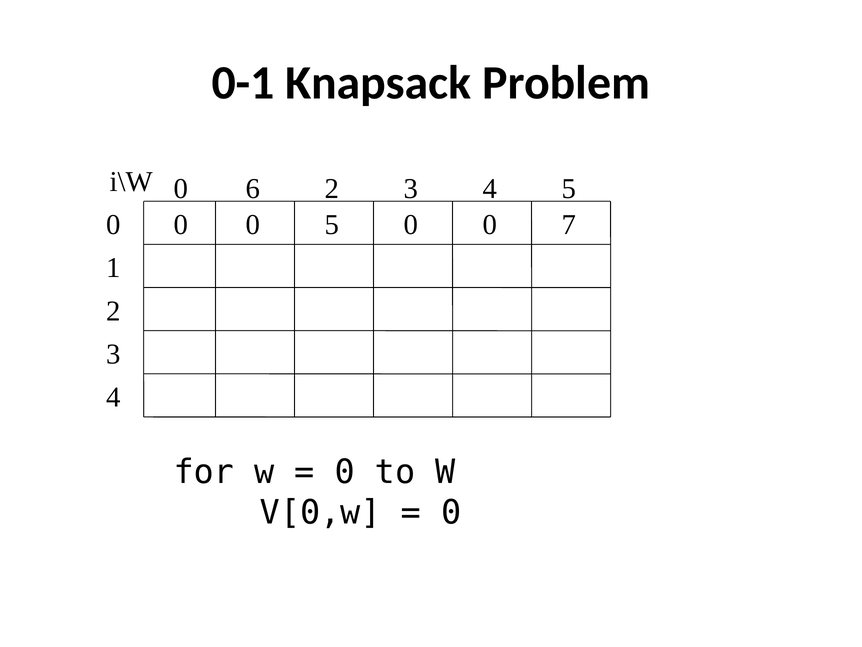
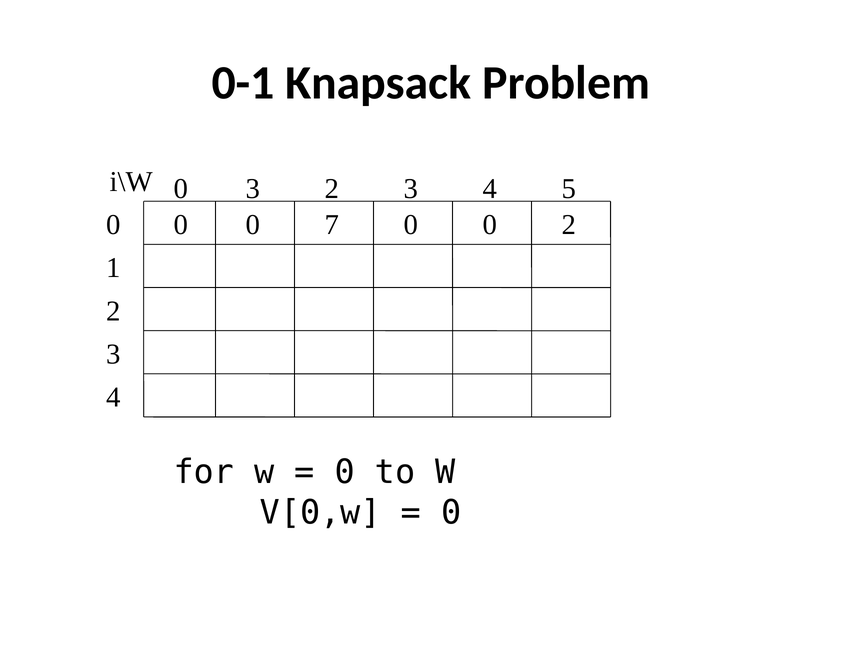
0 6: 6 -> 3 (253, 189)
0 5: 5 -> 7 (332, 225)
0 7: 7 -> 2 (569, 225)
